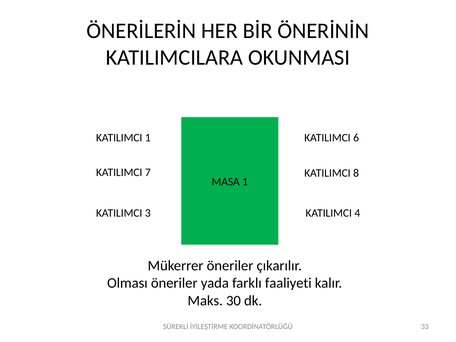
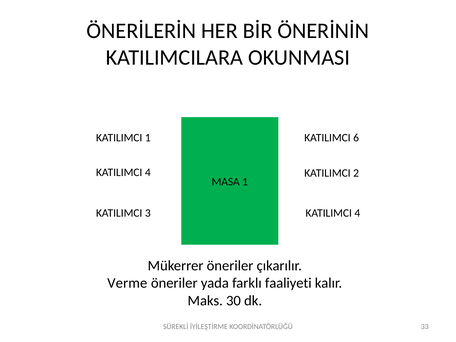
7: 7 -> 4 (148, 172)
8: 8 -> 2 (356, 173)
Olması: Olması -> Verme (127, 283)
